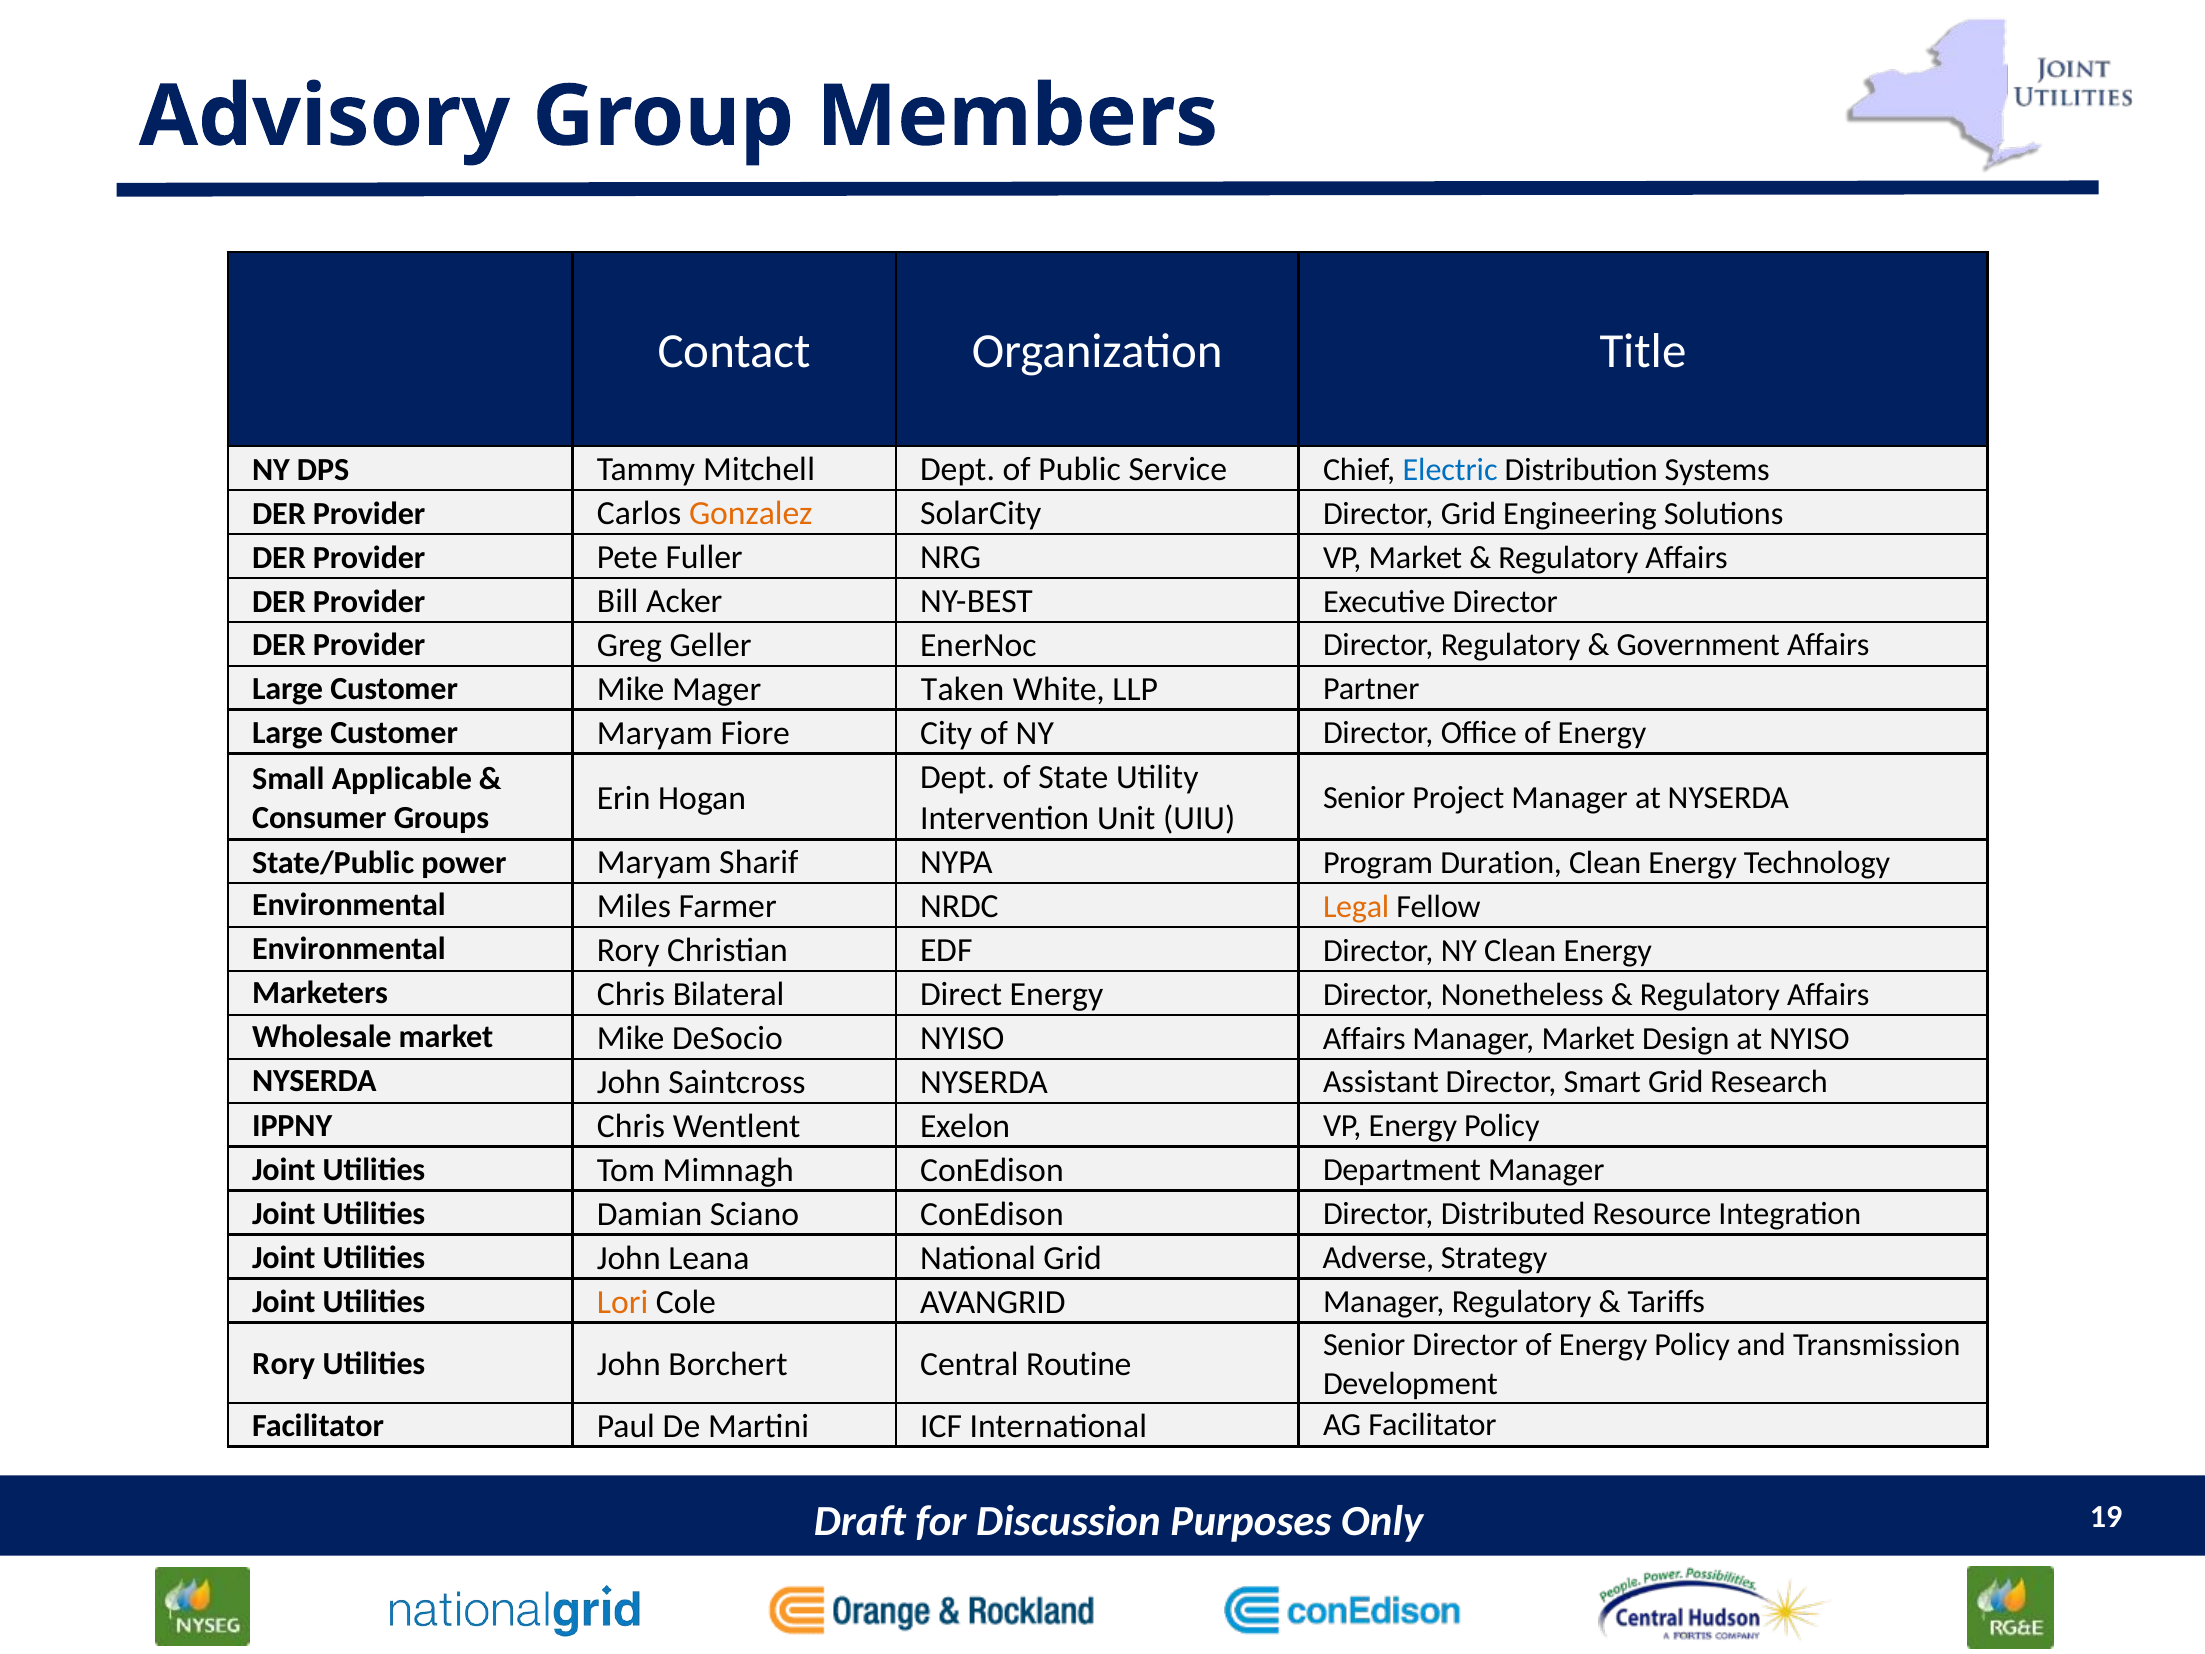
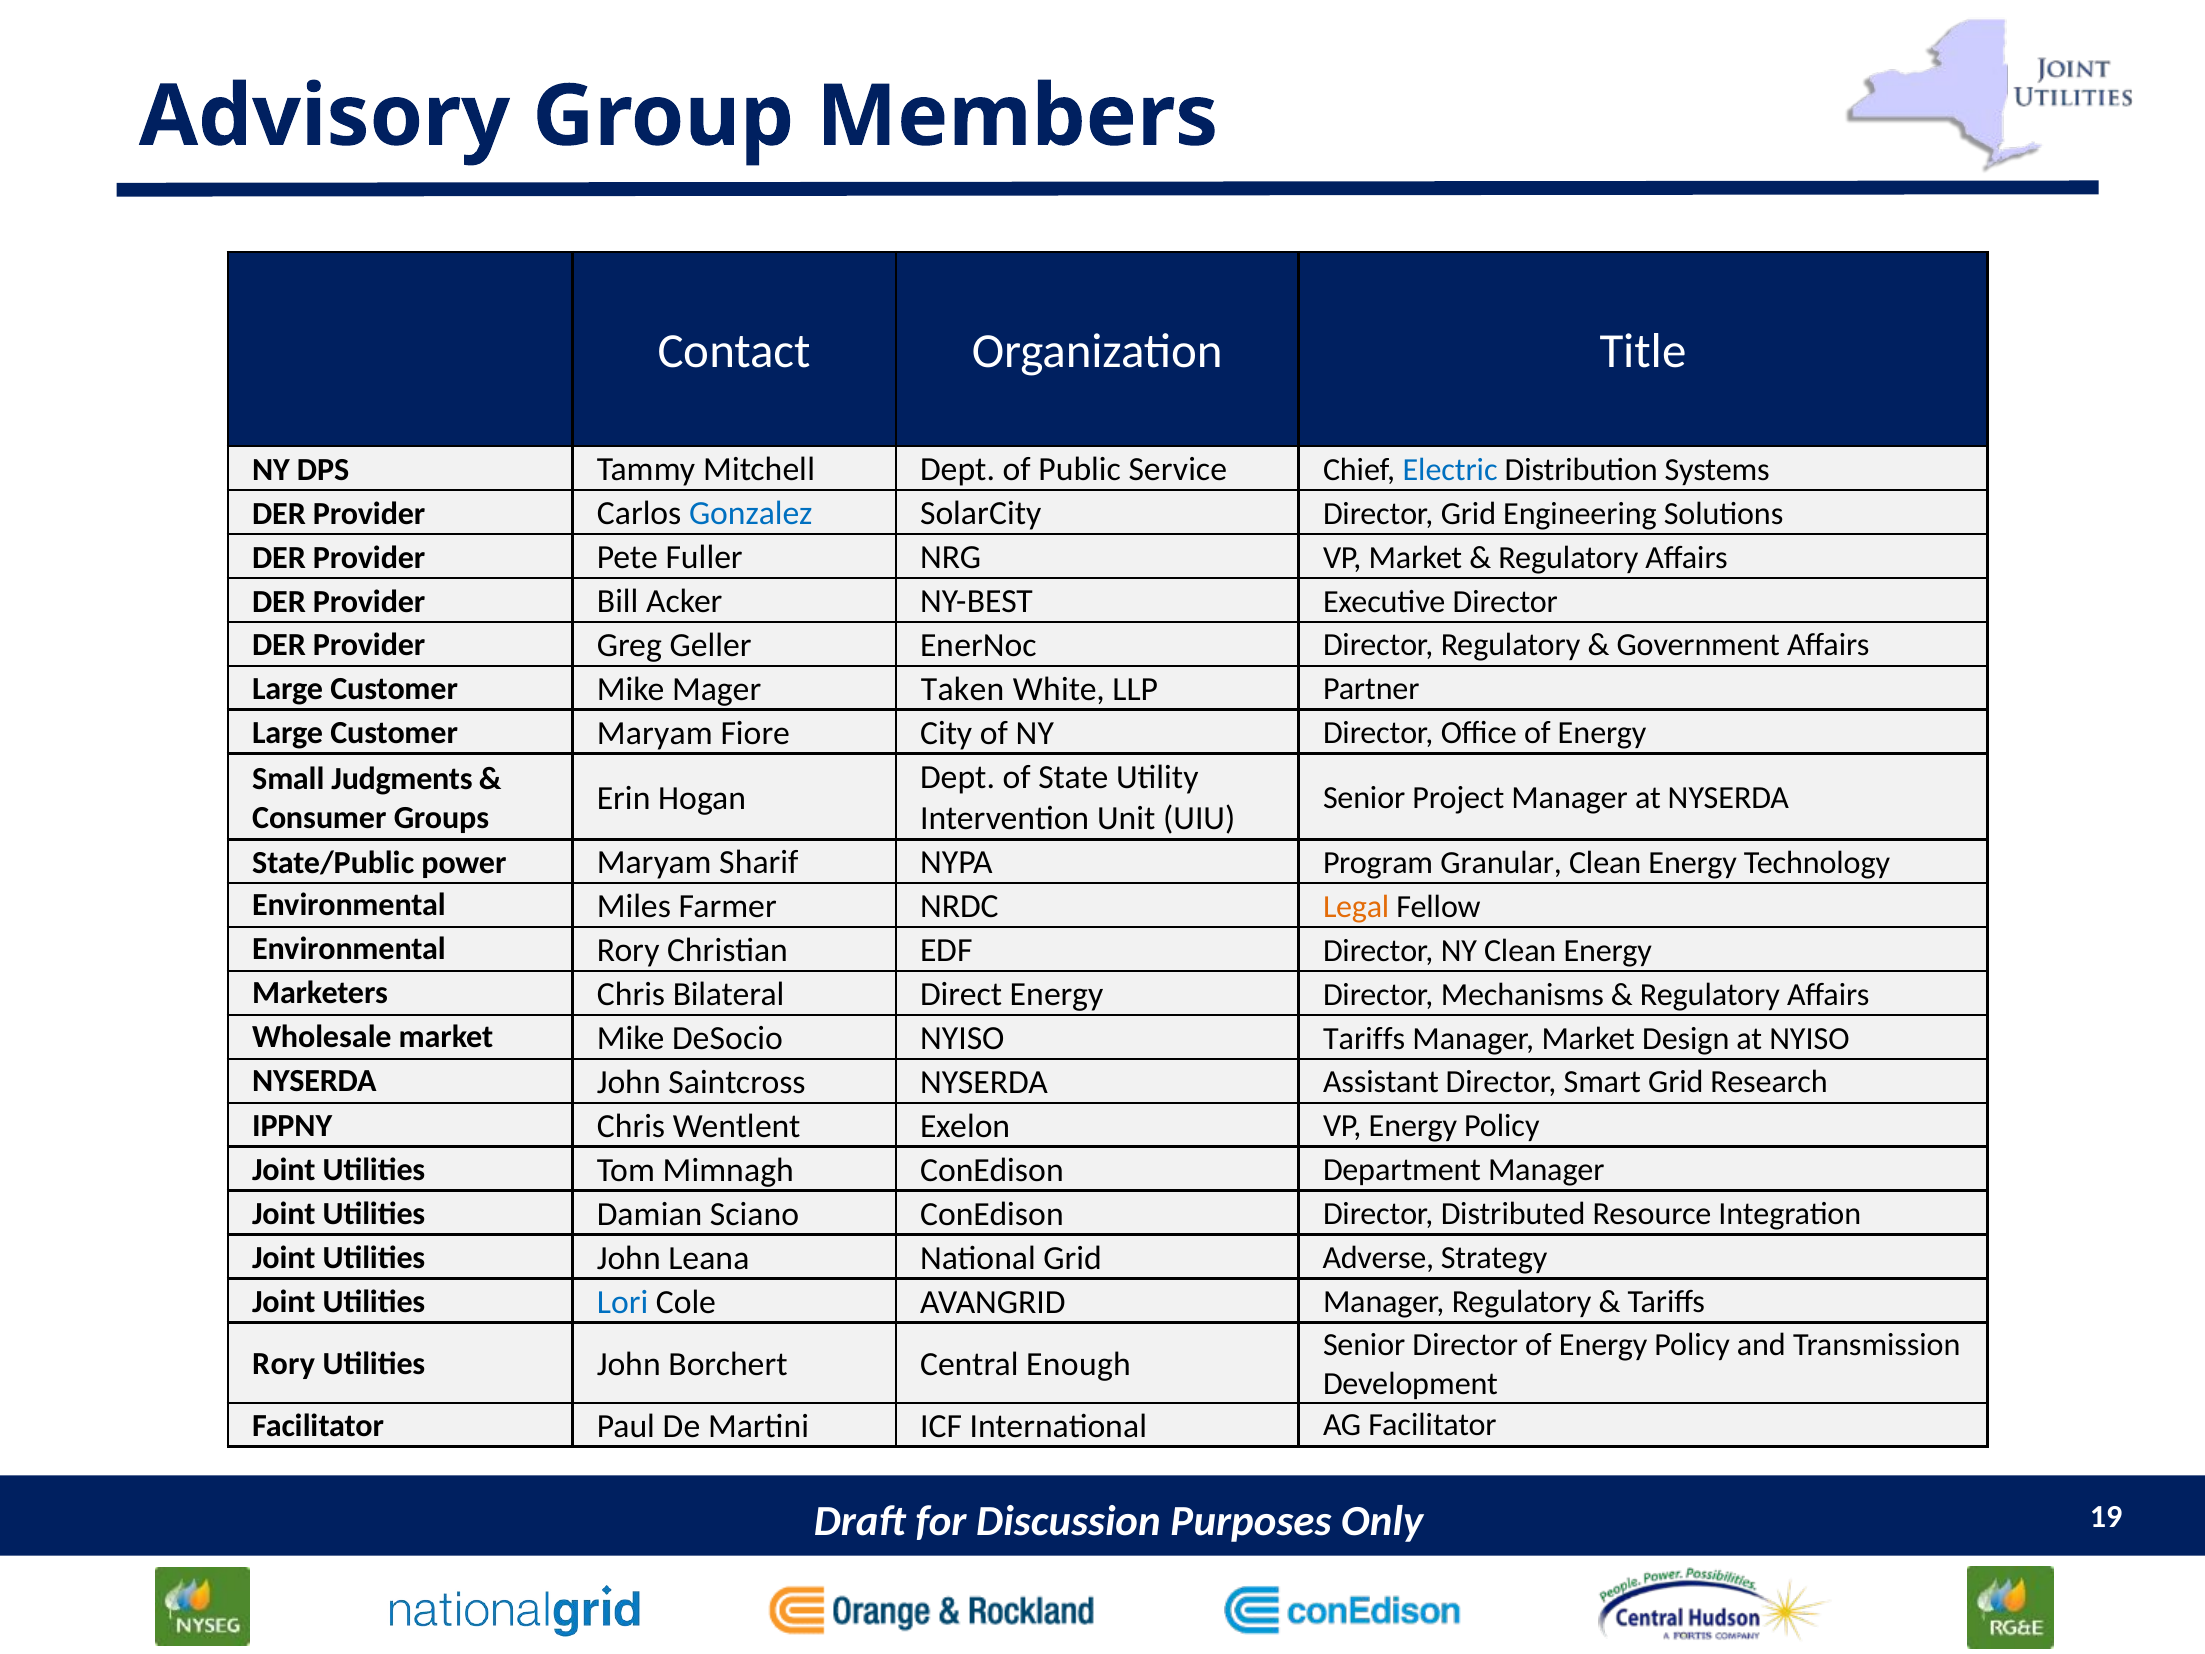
Gonzalez colour: orange -> blue (751, 514)
Applicable: Applicable -> Judgments (402, 778)
Duration: Duration -> Granular (1501, 863)
Nonetheless: Nonetheless -> Mechanisms (1522, 994)
NYISO Affairs: Affairs -> Tariffs (1364, 1038)
Lori colour: orange -> blue (623, 1302)
Routine: Routine -> Enough (1078, 1364)
